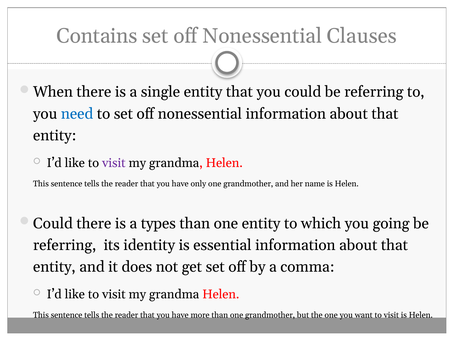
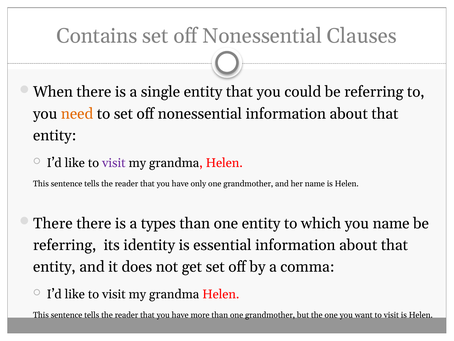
need colour: blue -> orange (77, 114)
Could: Could -> There (53, 223)
you going: going -> name (391, 223)
